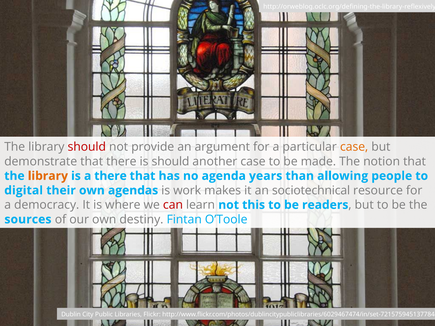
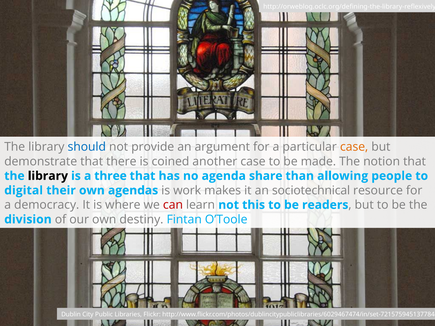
should colour: red -> blue (87, 147)
is should: should -> coined (170, 162)
library colour: orange -> black (48, 176)
a there: there -> three (111, 176)
years: years -> share (266, 176)
sources: sources -> division (28, 220)
